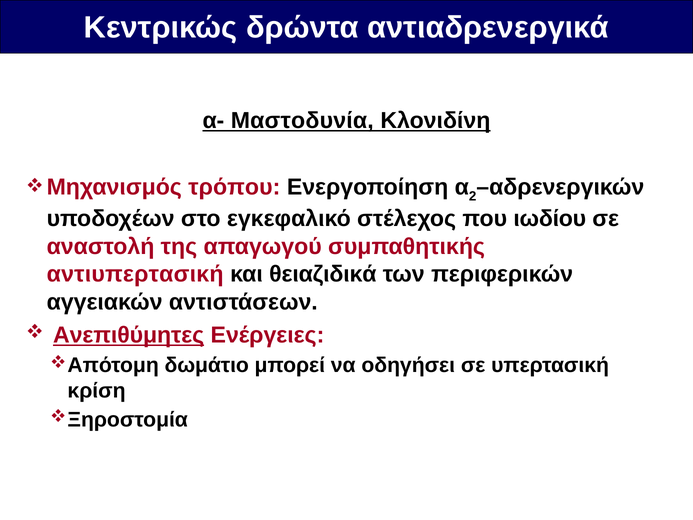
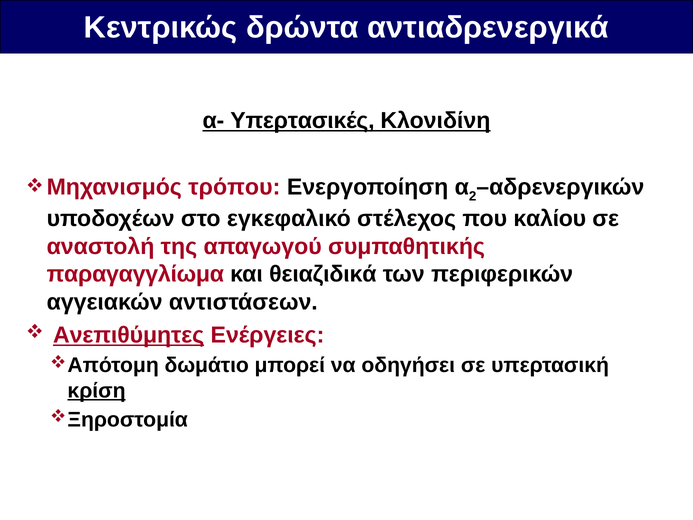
Μαστοδυνία: Μαστοδυνία -> Υπερτασικές (302, 121)
ιωδίου: ιωδίου -> καλίου (550, 219)
αντιυπερτασική: αντιυπερτασική -> παραγαγγλίωμα (135, 274)
κρίση underline: none -> present (97, 390)
